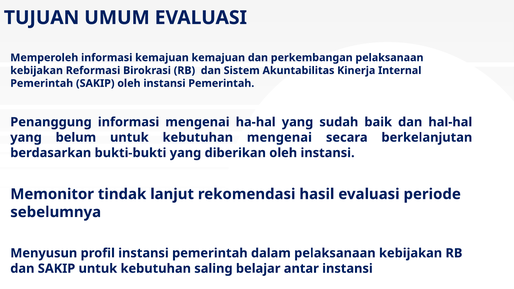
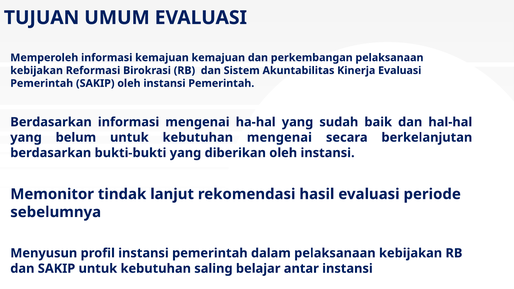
Kinerja Internal: Internal -> Evaluasi (400, 71)
Penanggung: Penanggung -> Berdasarkan (51, 122)
